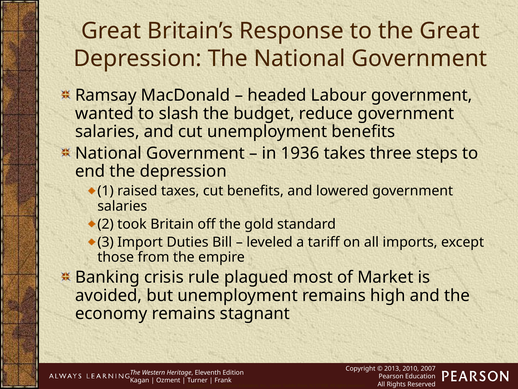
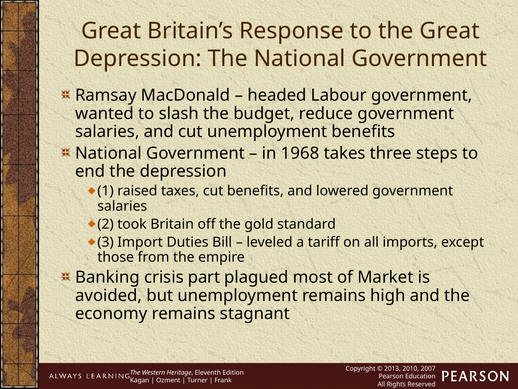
1936: 1936 -> 1968 (300, 153)
rule: rule -> part (204, 277)
